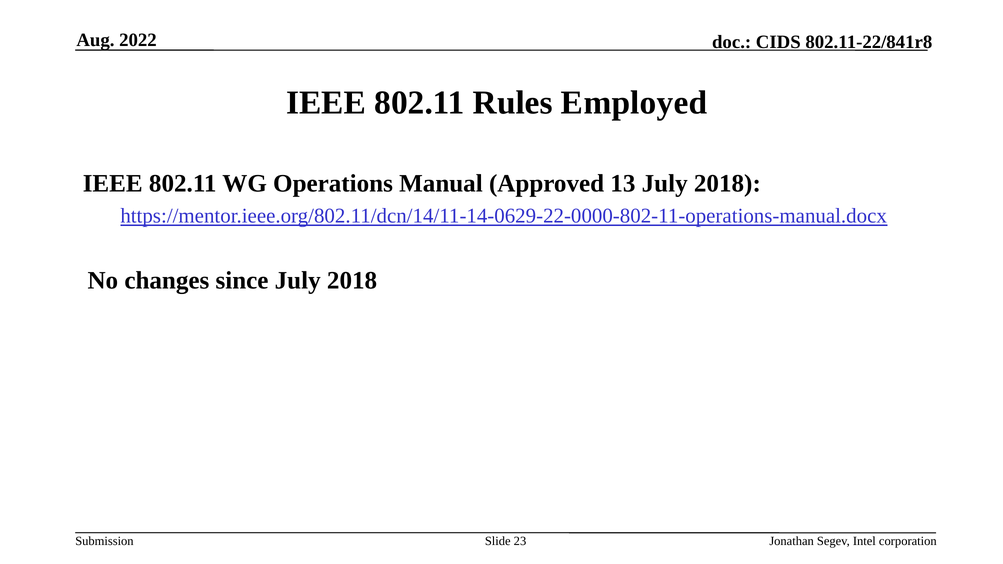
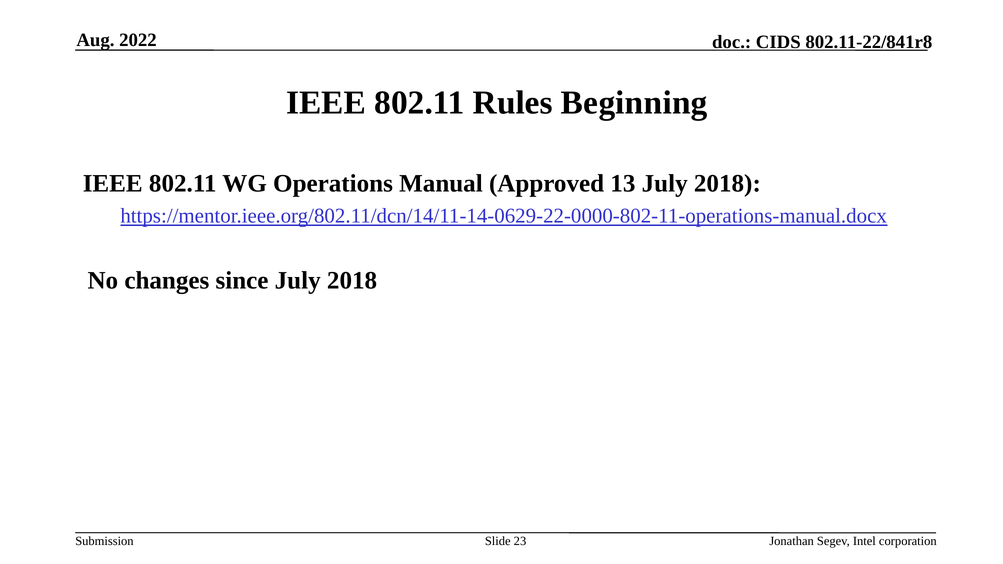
Employed: Employed -> Beginning (634, 103)
